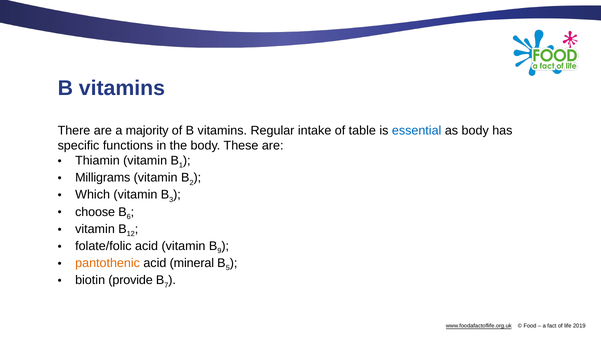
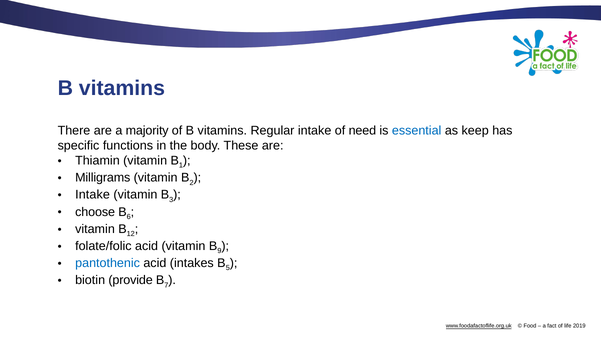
table: table -> need (362, 131)
as body: body -> keep (475, 131)
Which: Which -> Intake (93, 195)
pantothenic colour: orange -> blue (108, 263)
mineral: mineral -> intakes (192, 263)
